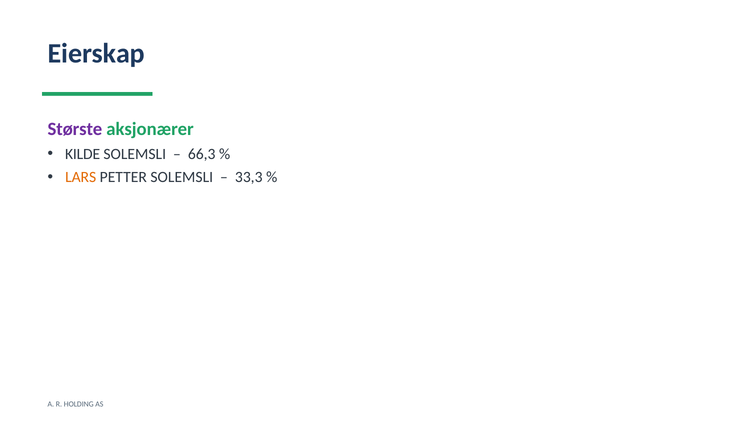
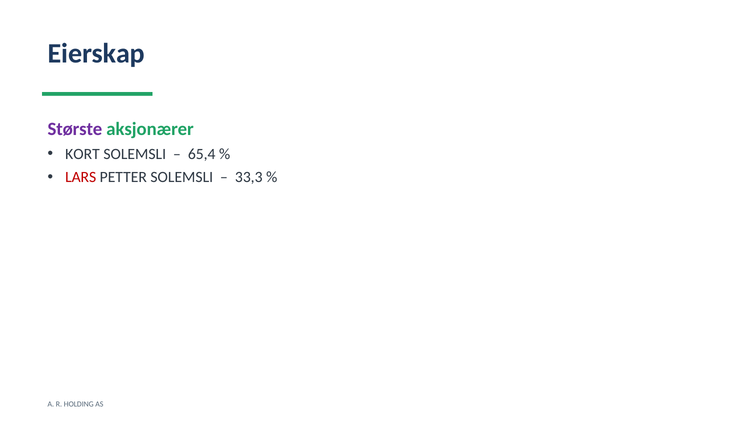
KILDE: KILDE -> KORT (82, 154)
66,3: 66,3 -> 65,4 (202, 154)
LARS colour: orange -> red (81, 177)
